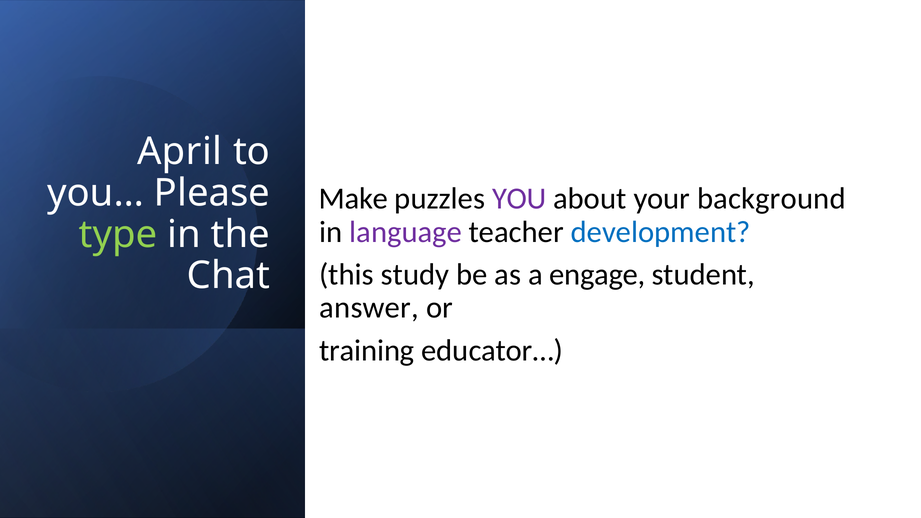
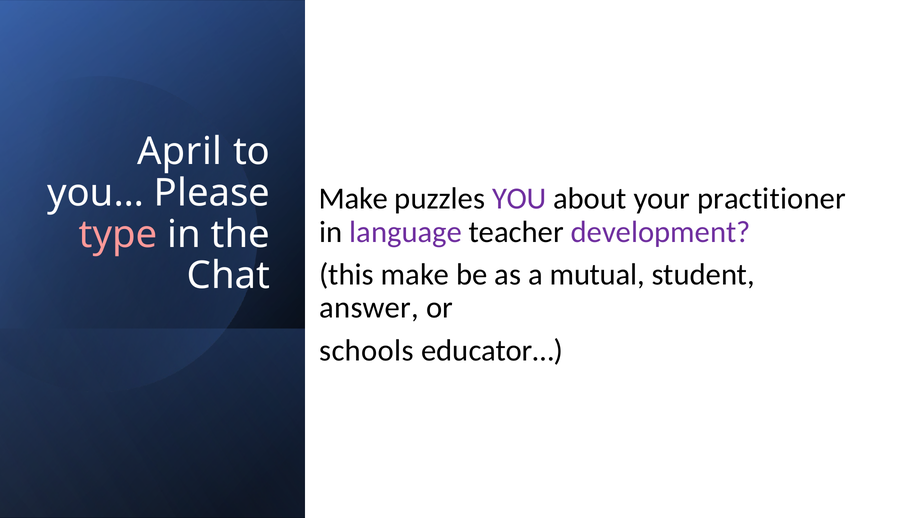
background: background -> practitioner (771, 199)
development colour: blue -> purple (661, 232)
type colour: light green -> pink (118, 234)
this study: study -> make (415, 275)
engage: engage -> mutual (597, 275)
training: training -> schools (367, 351)
